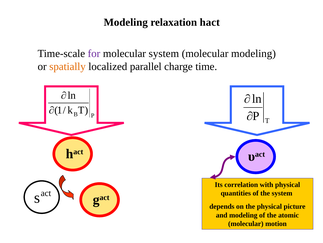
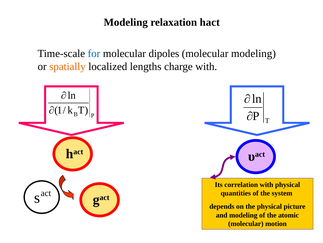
for colour: purple -> blue (94, 53)
molecular system: system -> dipoles (164, 53)
parallel: parallel -> lengths (146, 66)
charge time: time -> with (206, 66)
